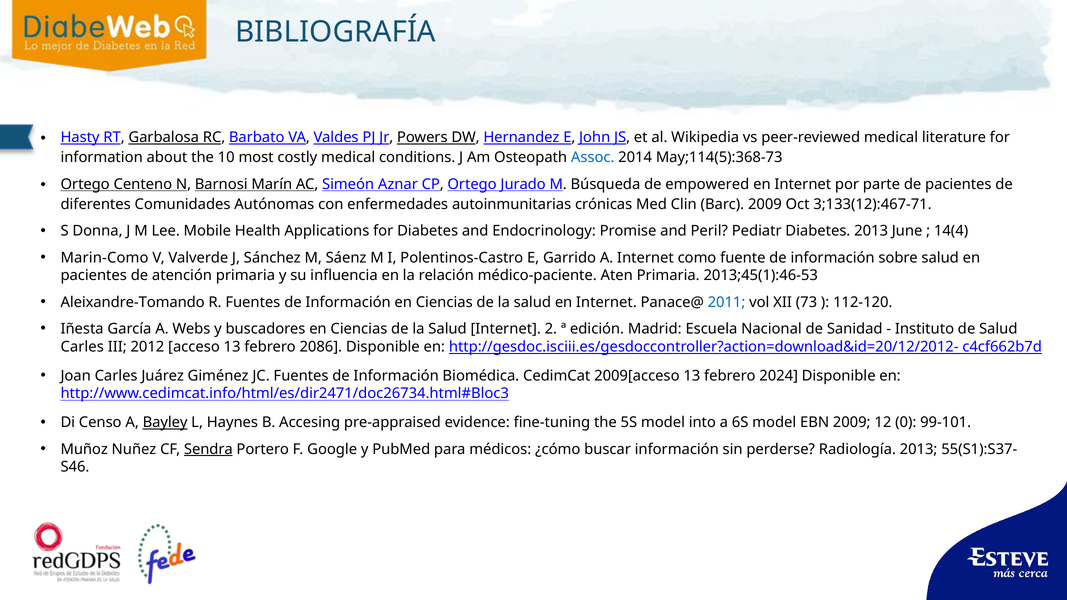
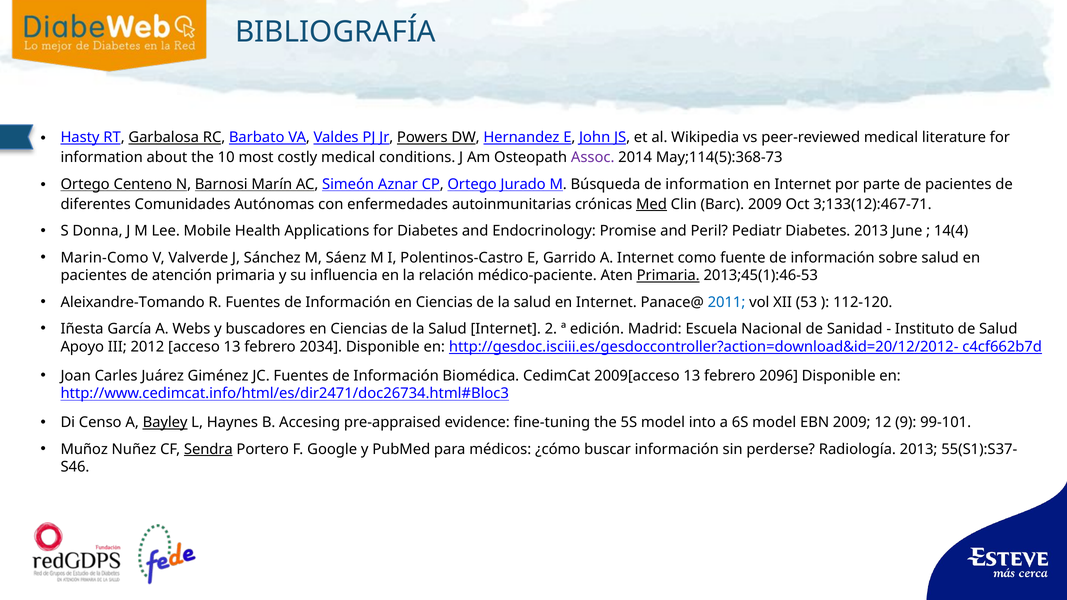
Assoc colour: blue -> purple (593, 158)
de empowered: empowered -> information (707, 184)
Med underline: none -> present (651, 204)
Primaria underline: none -> present (668, 276)
73: 73 -> 53 (806, 302)
Carles: Carles -> Apoyo (82, 347)
2086: 2086 -> 2034 (321, 347)
2024: 2024 -> 2096 (779, 376)
0: 0 -> 9 (906, 423)
